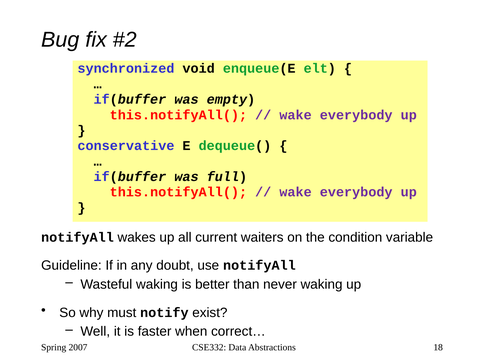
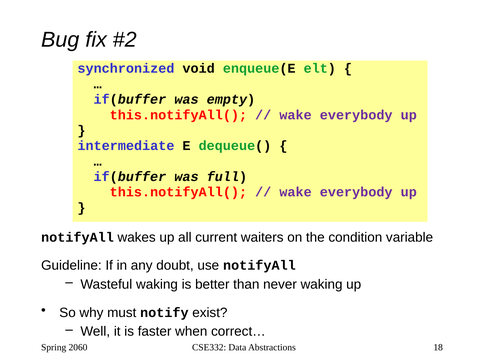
conservative: conservative -> intermediate (126, 146)
2007: 2007 -> 2060 (78, 348)
